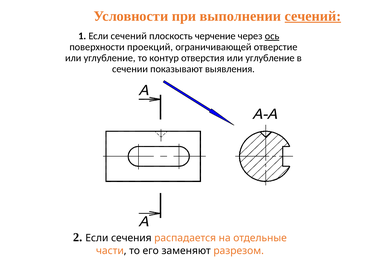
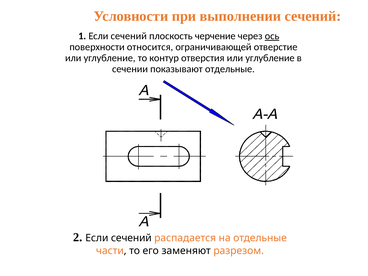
сечений underline: present -> none (313, 16)
проекций: проекций -> относится (150, 47)
показывают выявления: выявления -> отдельные (230, 69)
2 Если сечения: сечения -> сечений (131, 238)
